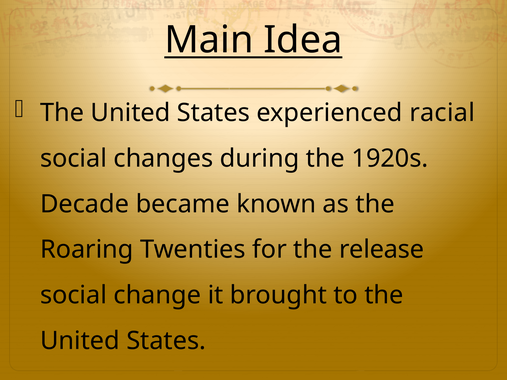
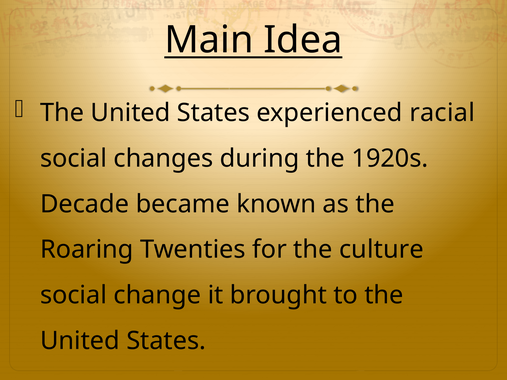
release: release -> culture (381, 250)
